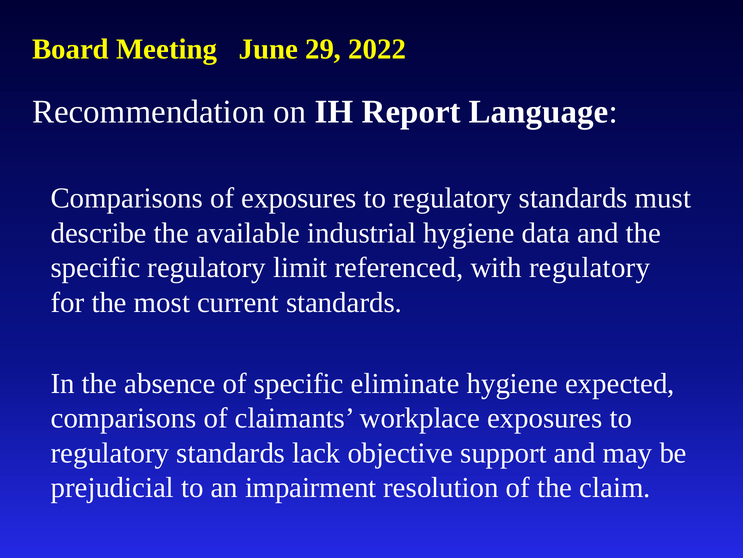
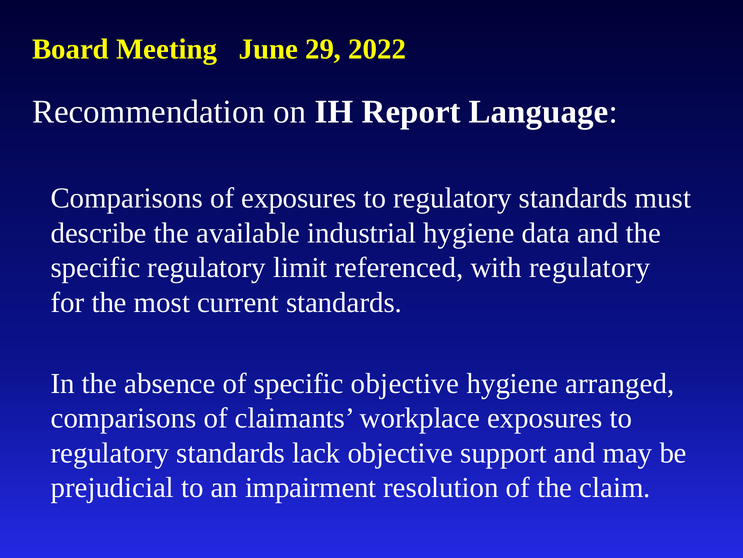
specific eliminate: eliminate -> objective (405, 383)
expected: expected -> arranged (620, 383)
